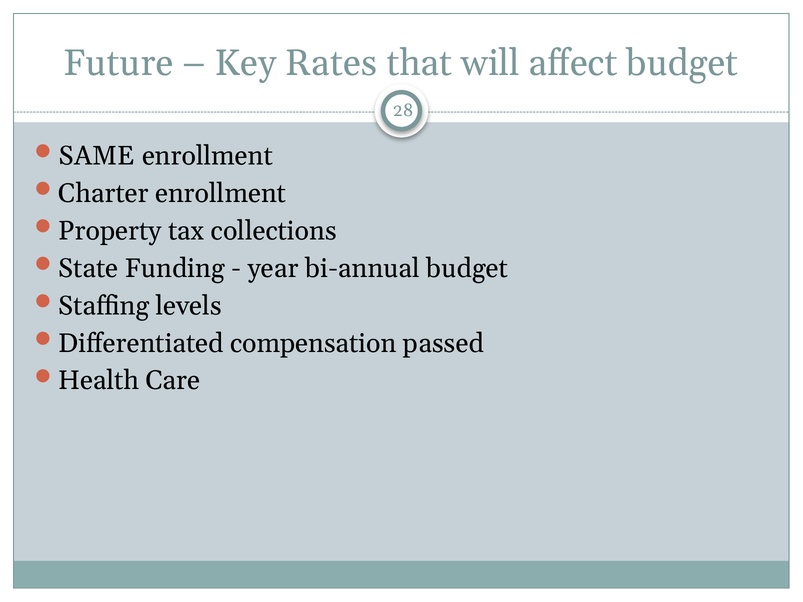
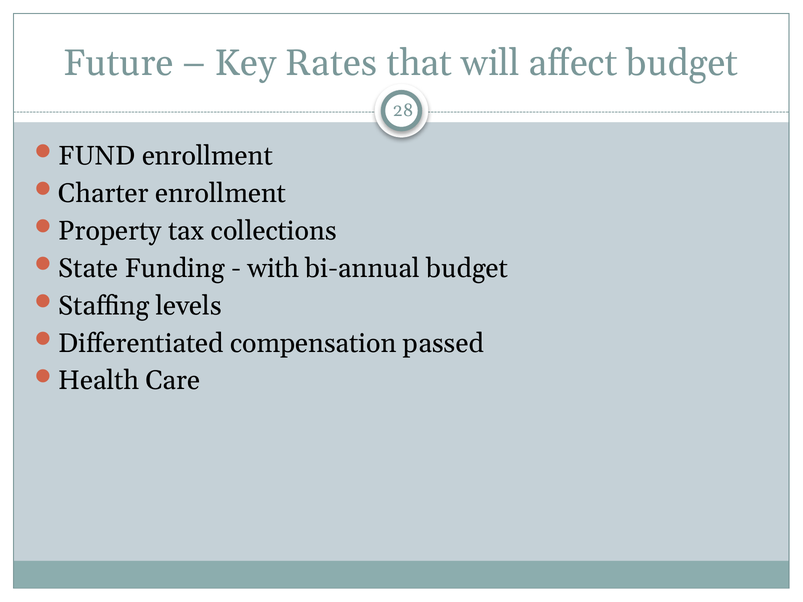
SAME: SAME -> FUND (97, 156)
year: year -> with (273, 268)
